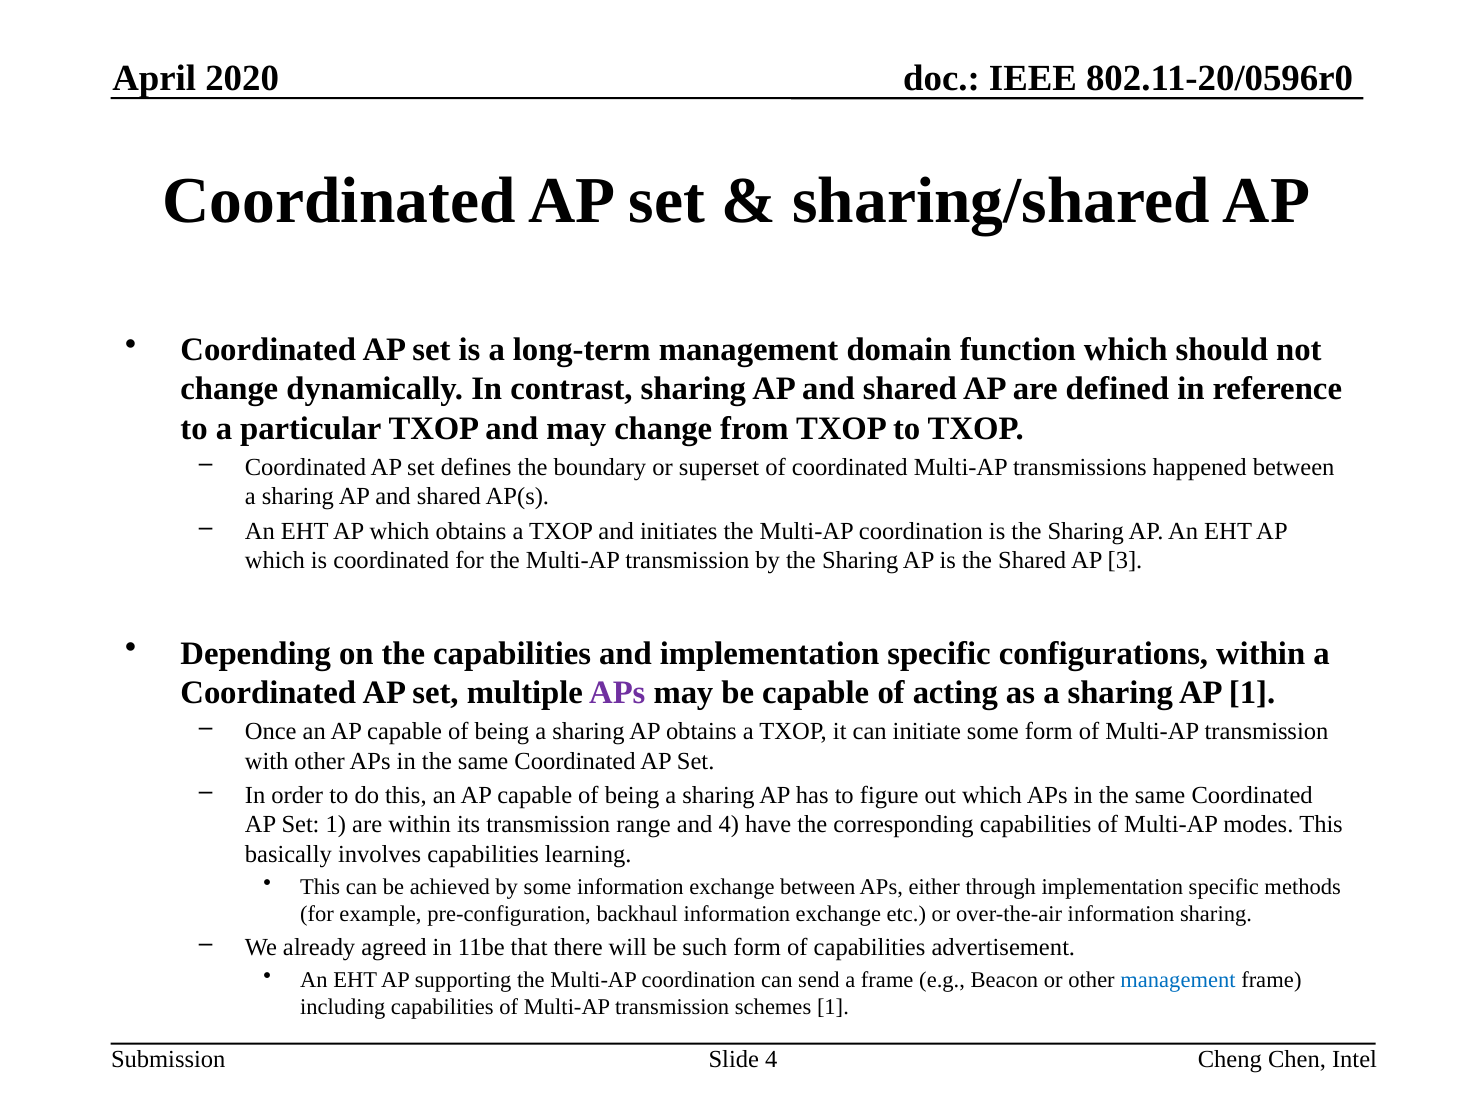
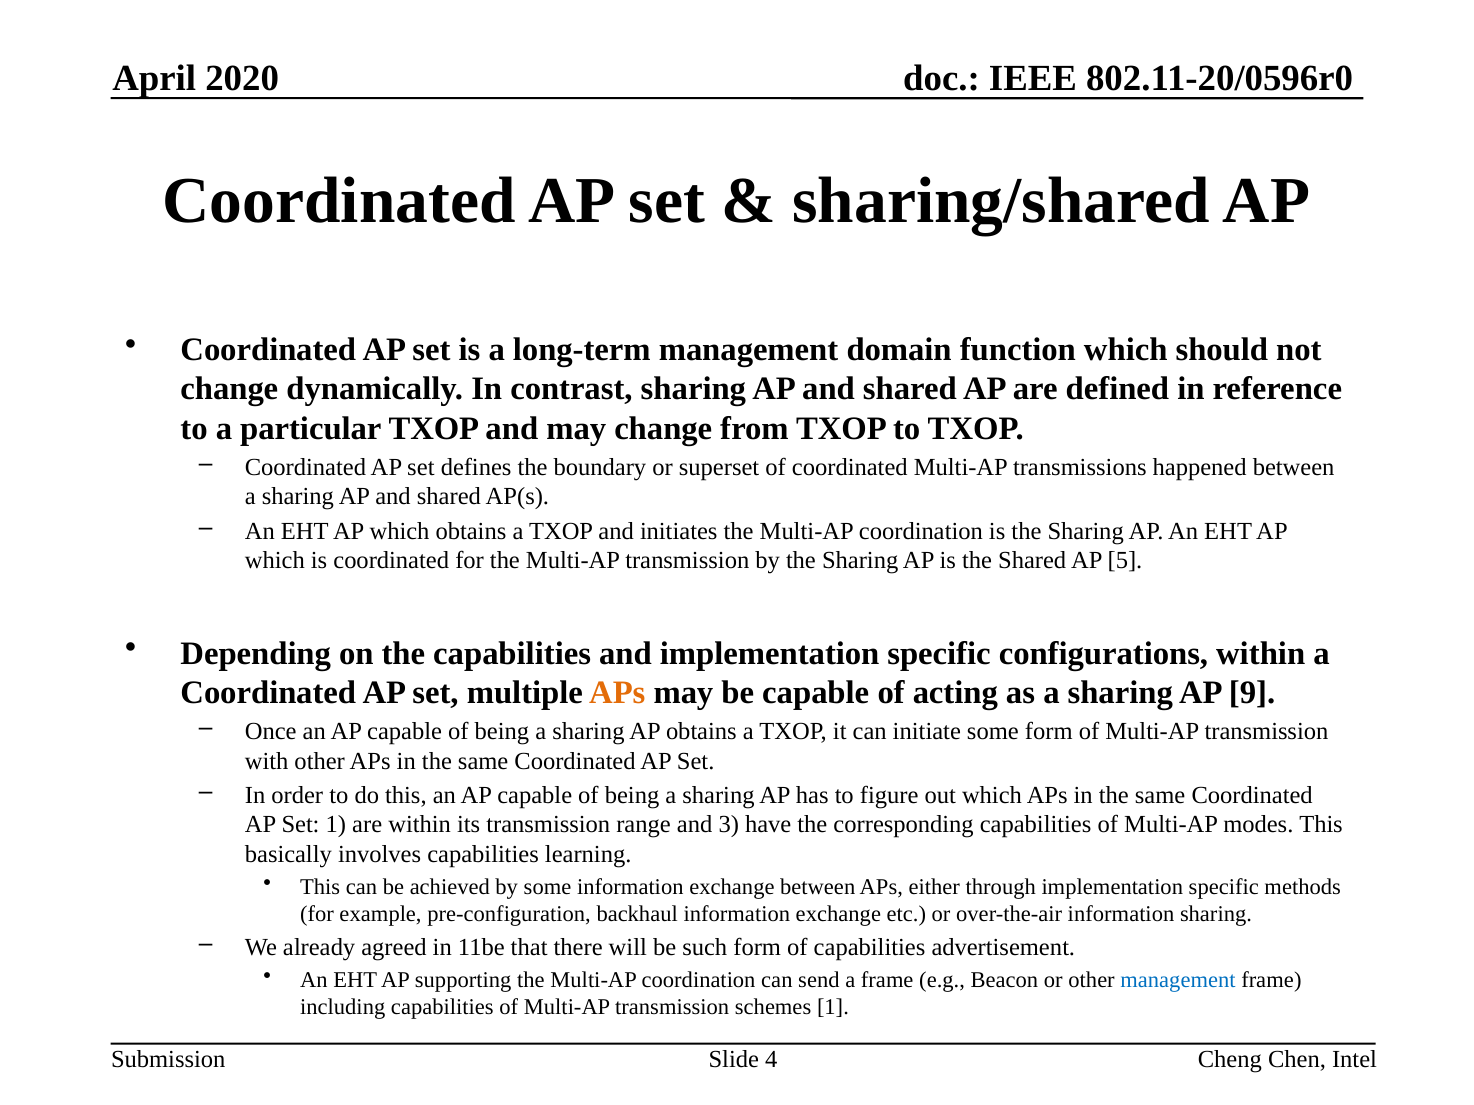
3: 3 -> 5 (1125, 561)
APs colour: purple -> orange (617, 693)
AP 1: 1 -> 9 (1252, 693)
and 4: 4 -> 3 (729, 825)
